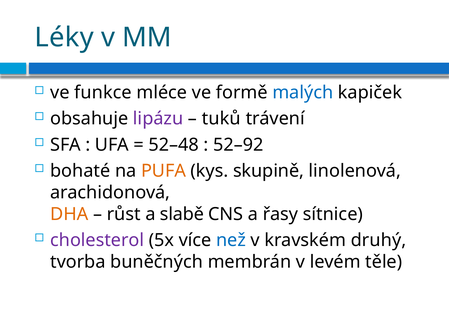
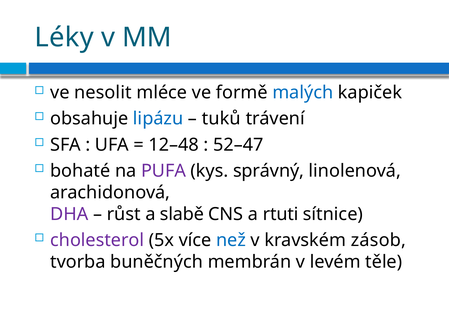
funkce: funkce -> nesolit (103, 93)
lipázu colour: purple -> blue (158, 119)
52–48: 52–48 -> 12–48 (174, 145)
52–92: 52–92 -> 52–47 (238, 145)
PUFA colour: orange -> purple (163, 171)
skupině: skupině -> správný (269, 171)
DHA colour: orange -> purple (69, 215)
řasy: řasy -> rtuti (281, 215)
druhý: druhý -> zásob (378, 241)
